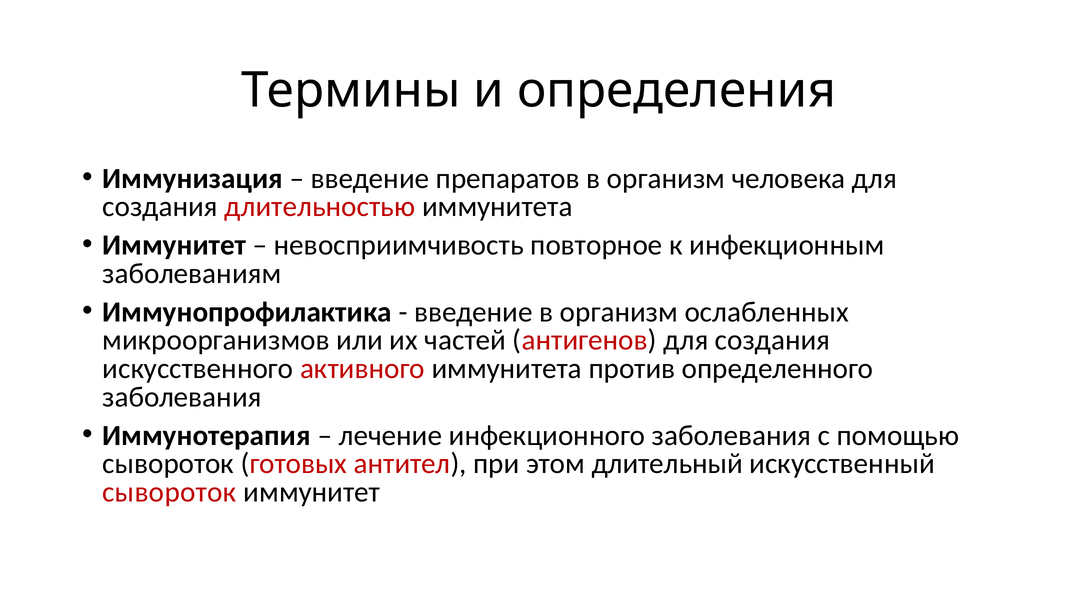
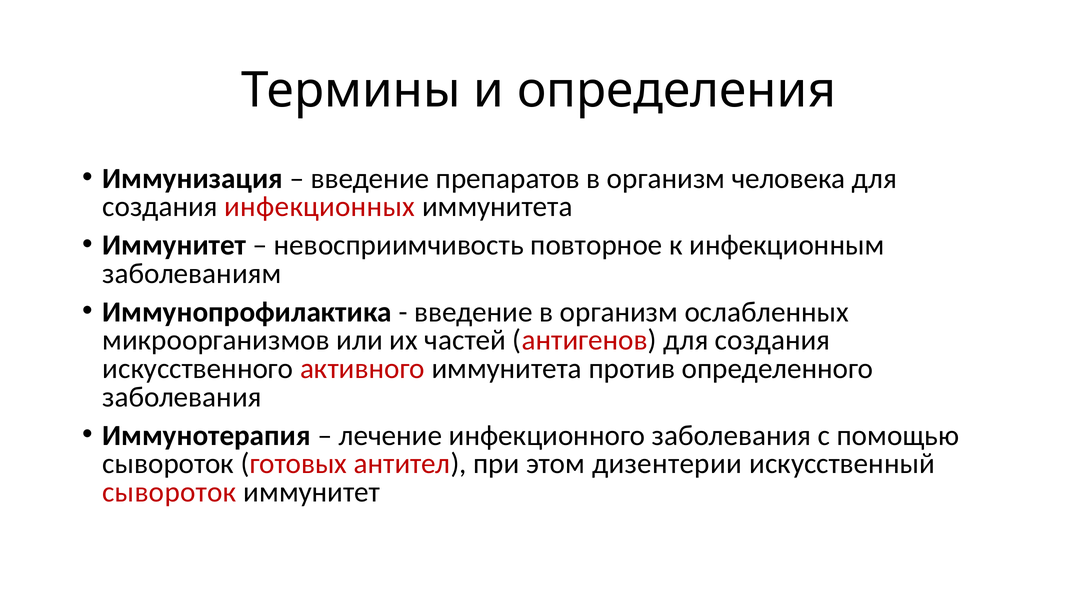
длительностью: длительностью -> инфекционных (320, 207)
длительный: длительный -> дизентерии (667, 464)
